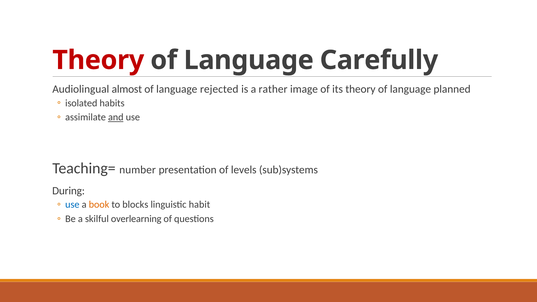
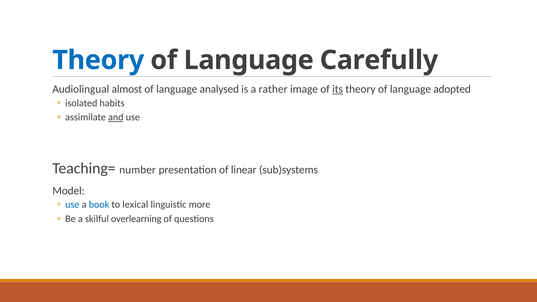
Theory colour: red -> blue (98, 60)
rejected: rejected -> analysed (219, 89)
its underline: none -> present (338, 89)
planned: planned -> adopted (452, 89)
levels: levels -> linear (244, 170)
During: During -> Model (68, 191)
book colour: orange -> blue (99, 205)
blocks: blocks -> lexical (135, 205)
habit: habit -> more (200, 205)
